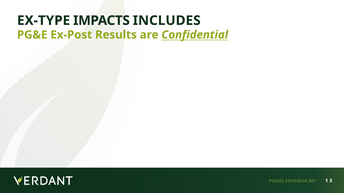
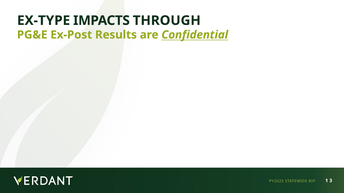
INCLUDES: INCLUDES -> THROUGH (167, 21)
